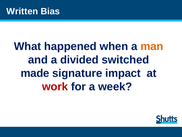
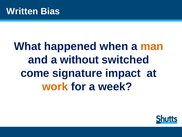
divided: divided -> without (79, 60)
made: made -> come (35, 73)
work colour: red -> orange (55, 86)
